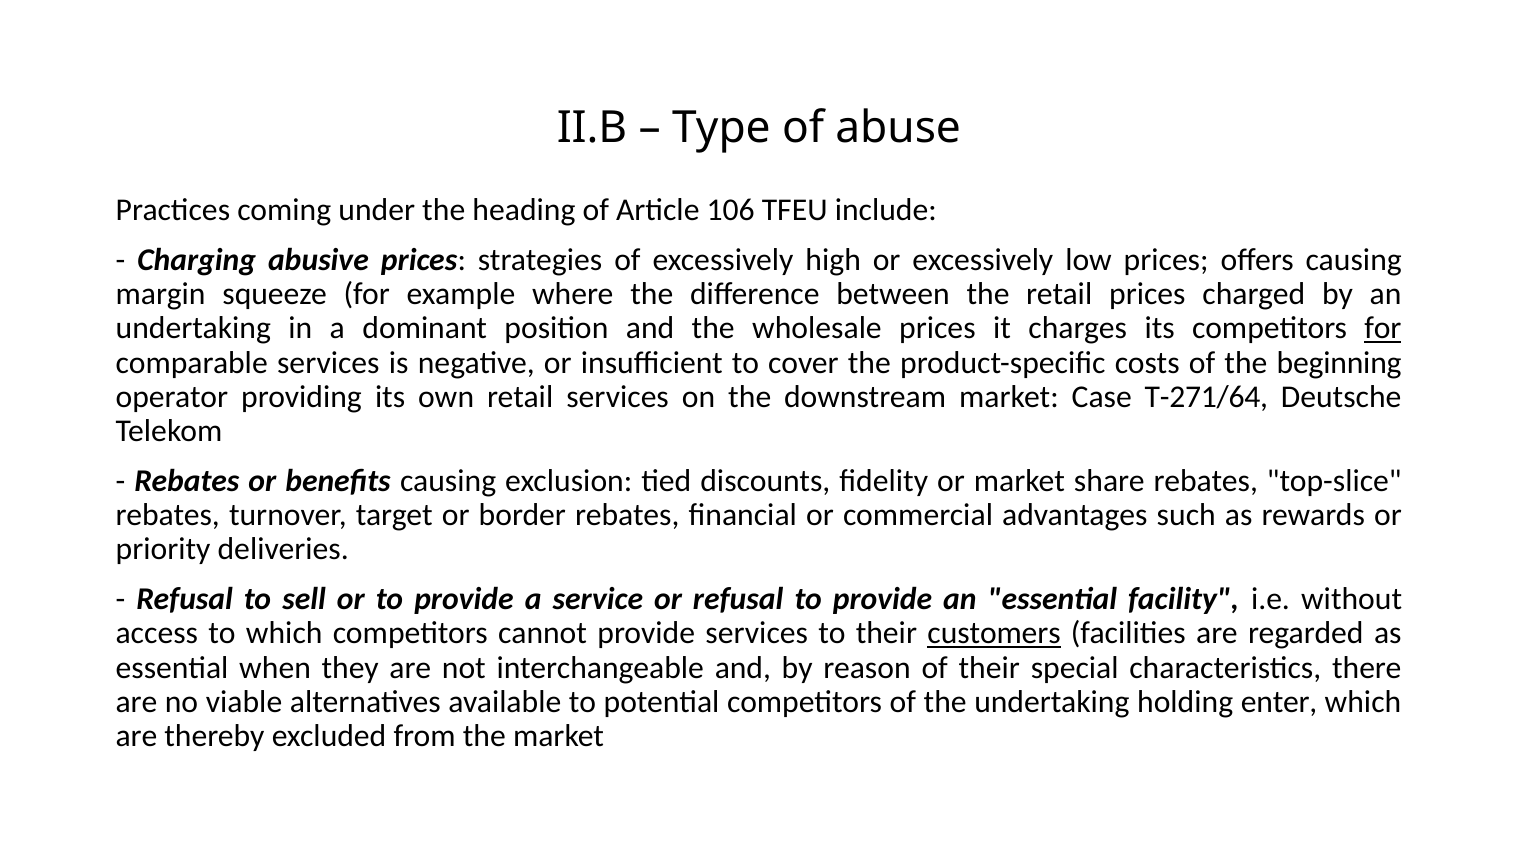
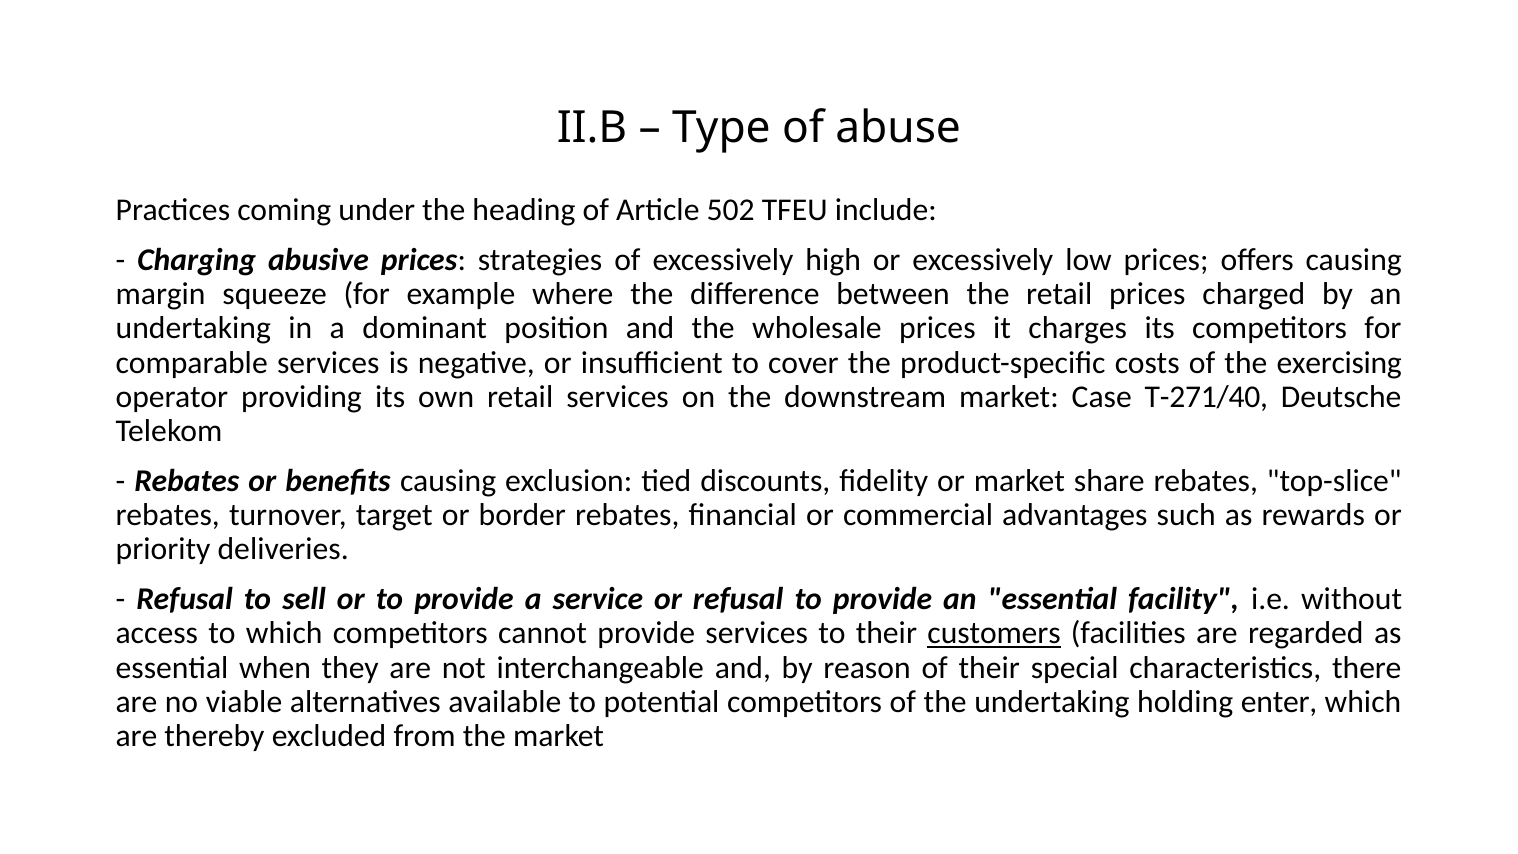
106: 106 -> 502 (731, 210)
for underline: present -> none (1383, 328)
beginning: beginning -> exercising (1339, 363)
T-271/64: T-271/64 -> T-271/40 (1206, 397)
